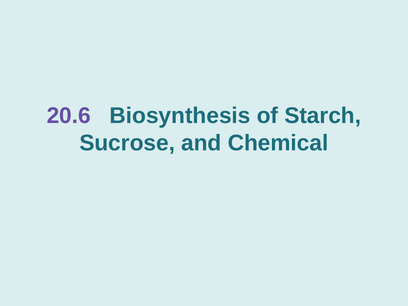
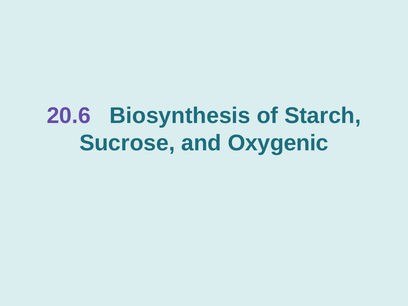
Chemical: Chemical -> Oxygenic (278, 143)
